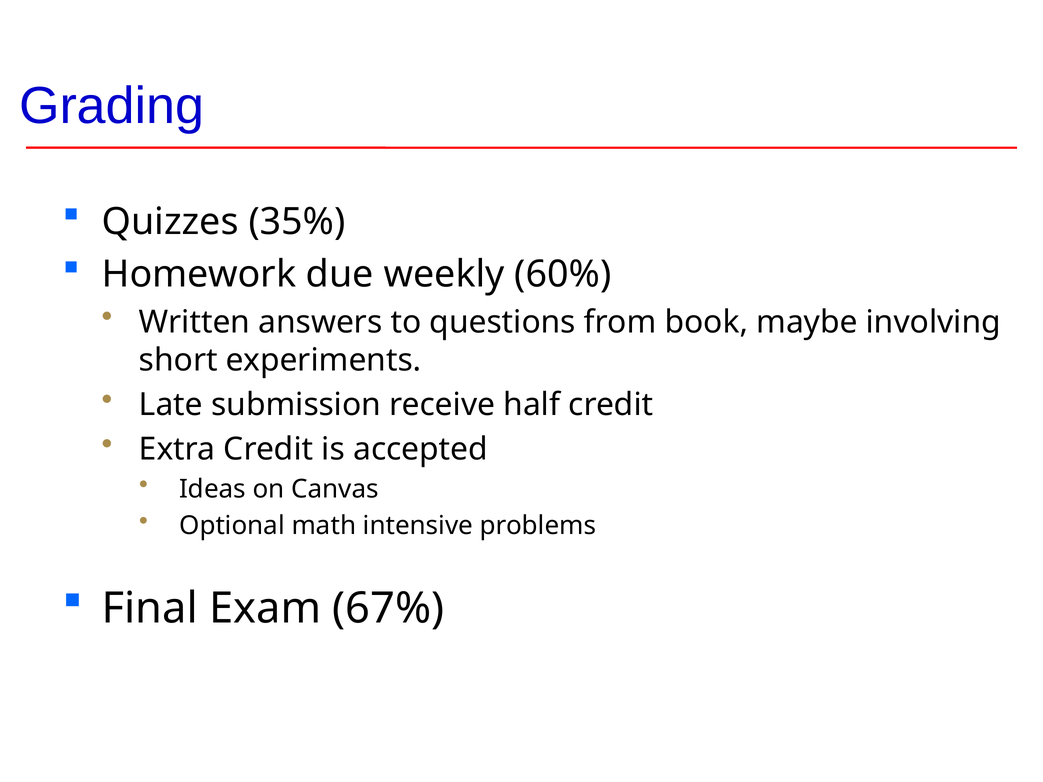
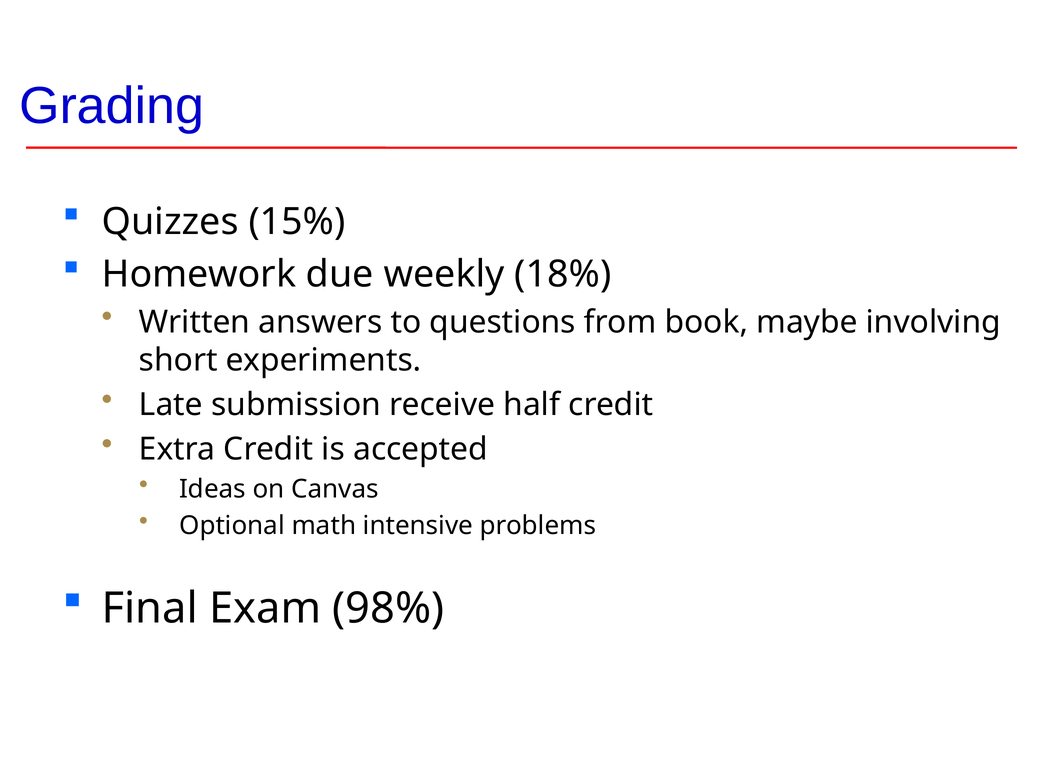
35%: 35% -> 15% (297, 222)
60%: 60% -> 18% (563, 275)
67%: 67% -> 98% (388, 609)
